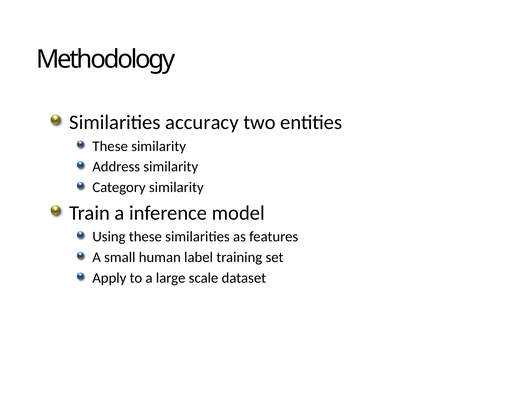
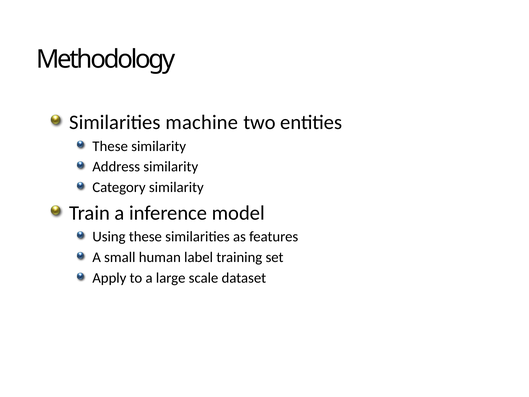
accuracy: accuracy -> machine (202, 122)
